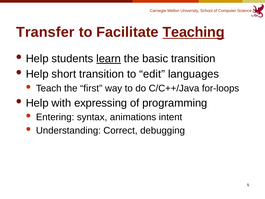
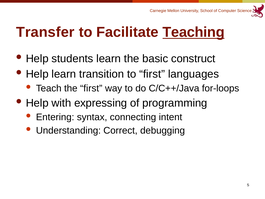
learn underline: present -> none (109, 59)
basic transition: transition -> construct (193, 59)
Help short: short -> learn (64, 74)
to edit: edit -> first (152, 74)
animations: animations -> connecting (133, 117)
